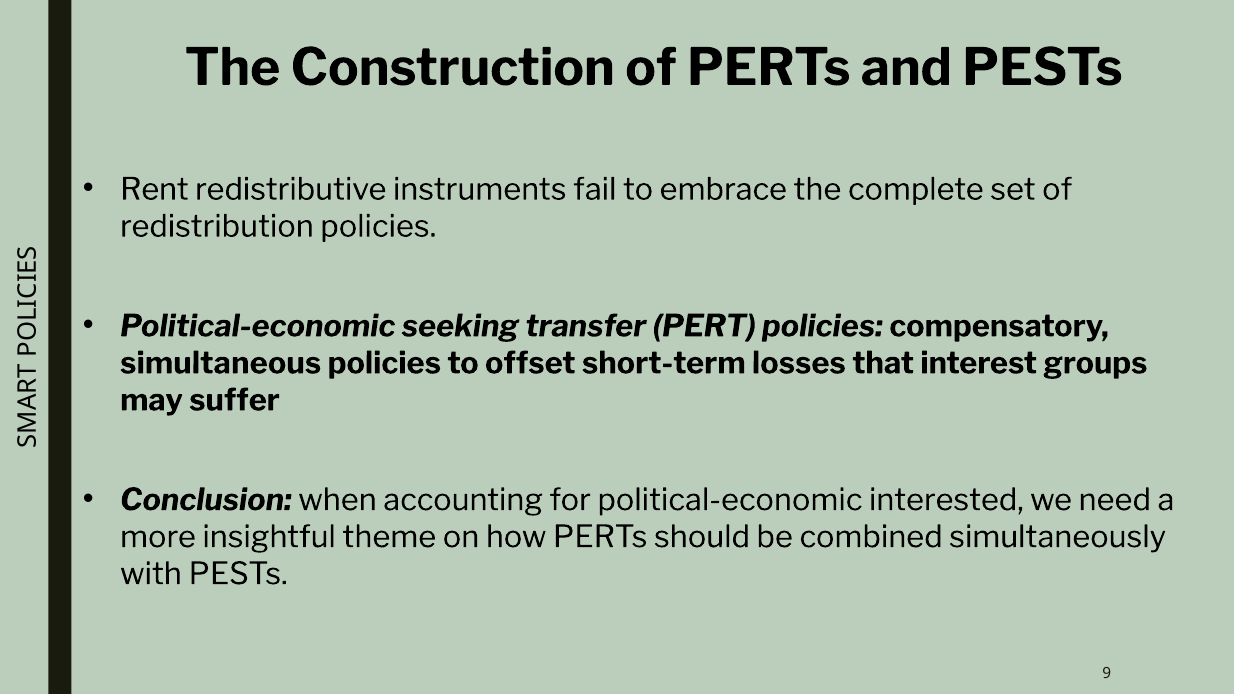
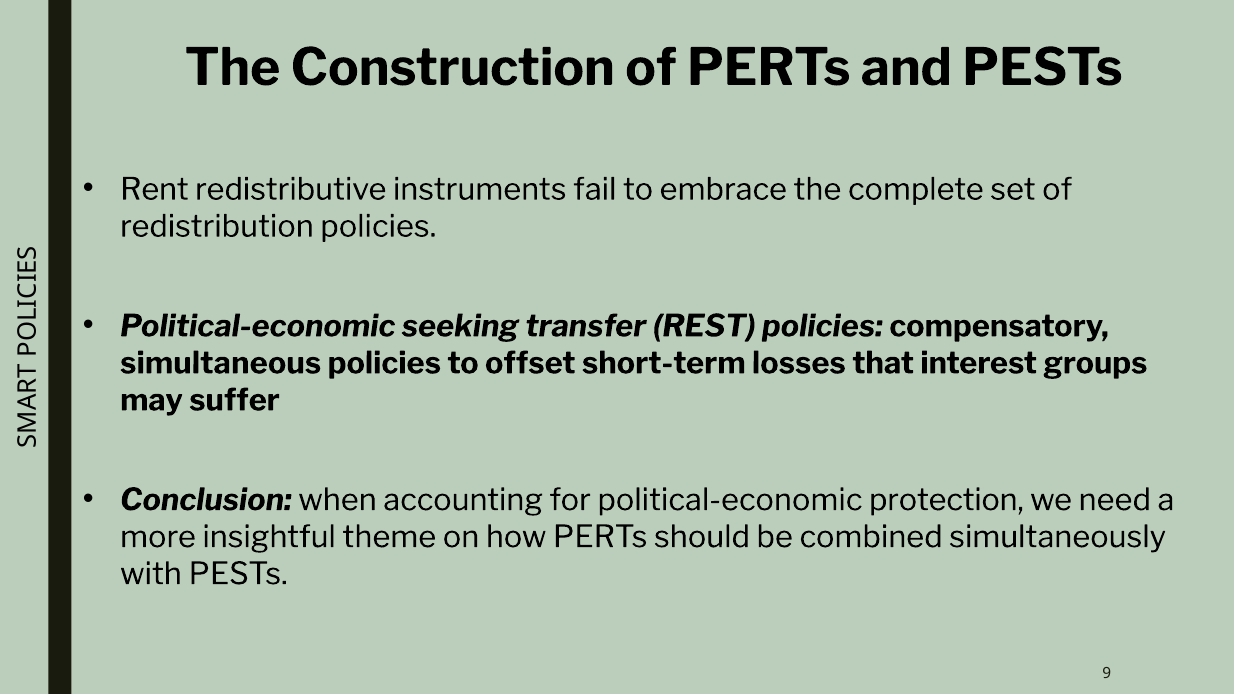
PERT: PERT -> REST (704, 326)
interested: interested -> protection (946, 500)
